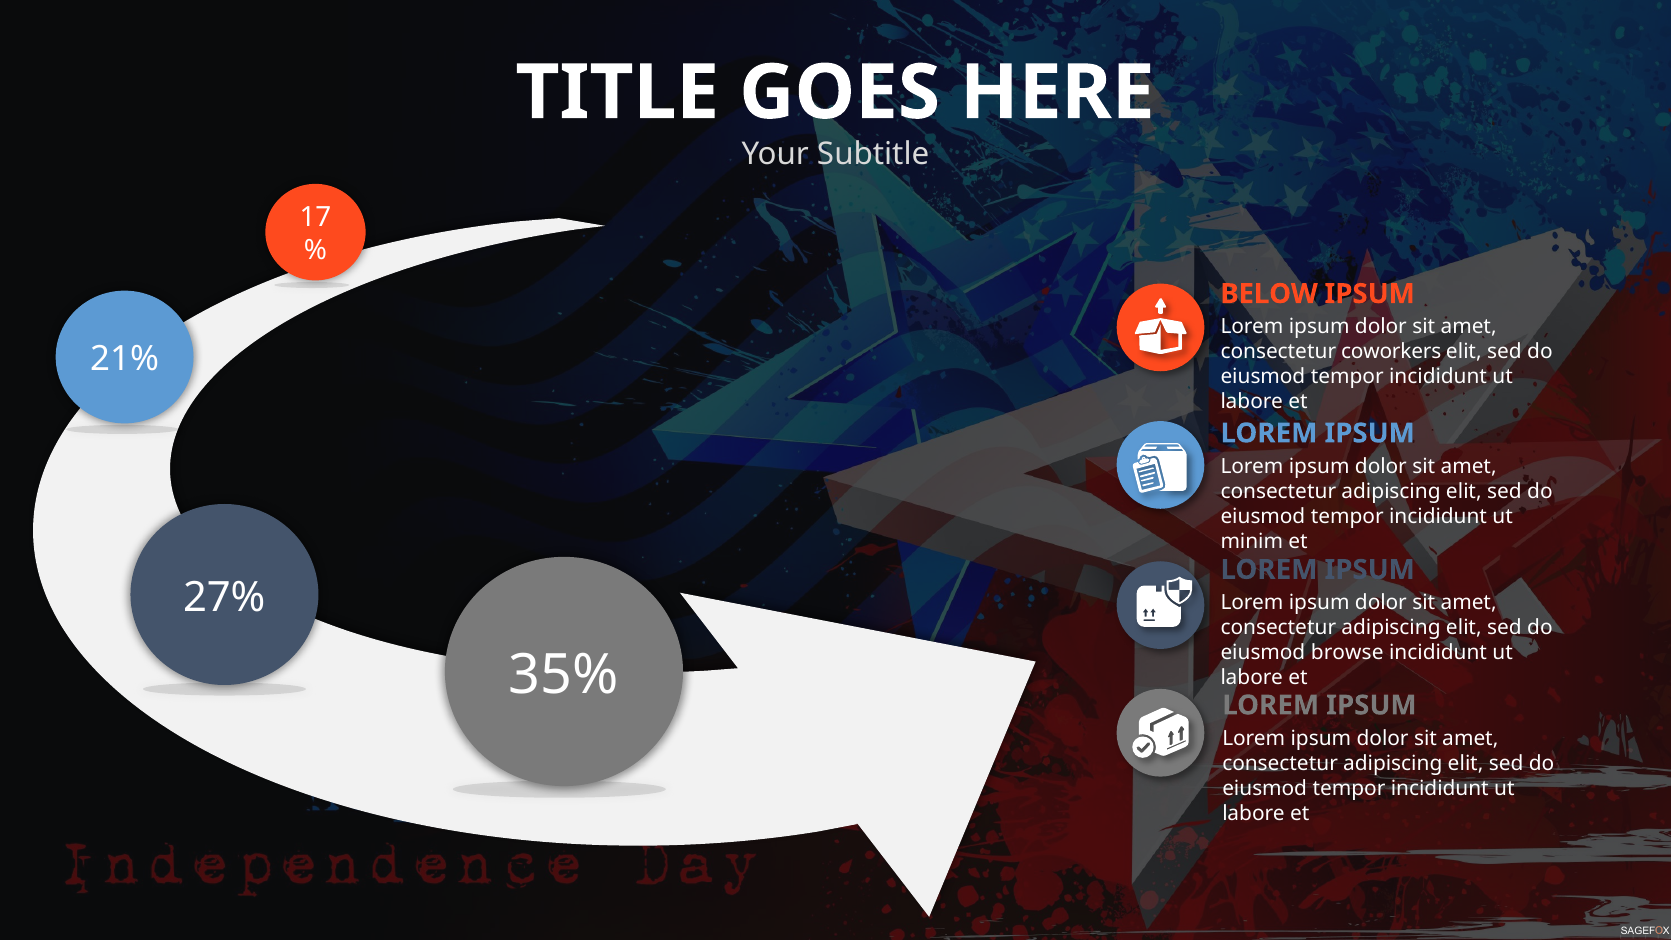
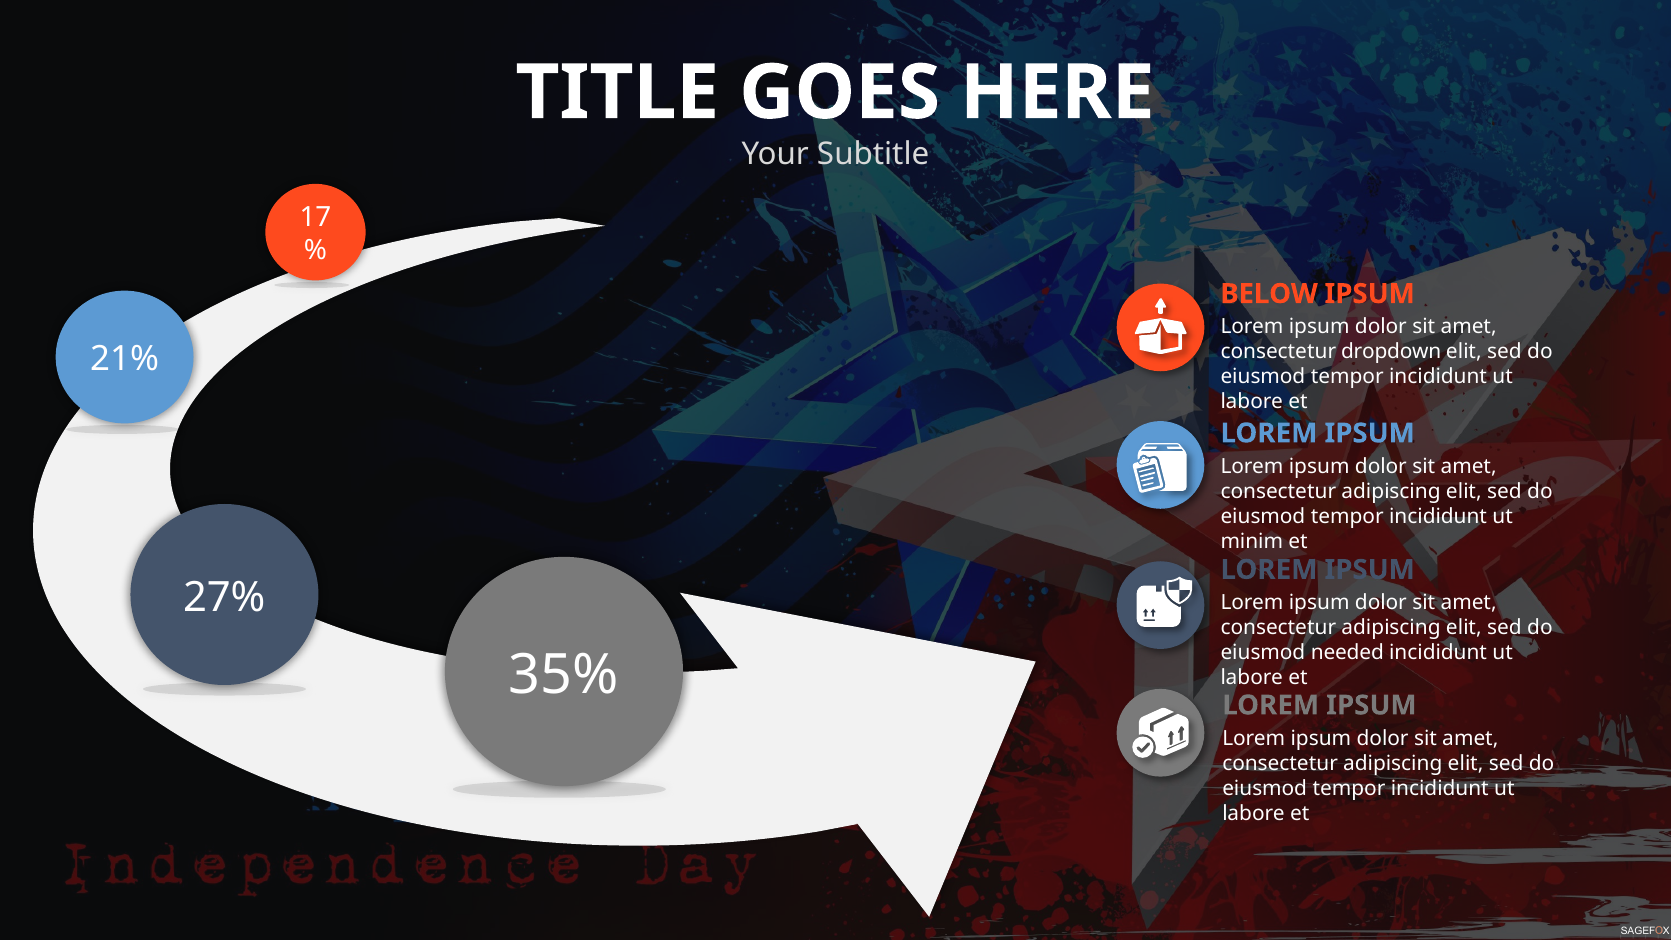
coworkers: coworkers -> dropdown (1391, 352)
browse: browse -> needed (1347, 653)
